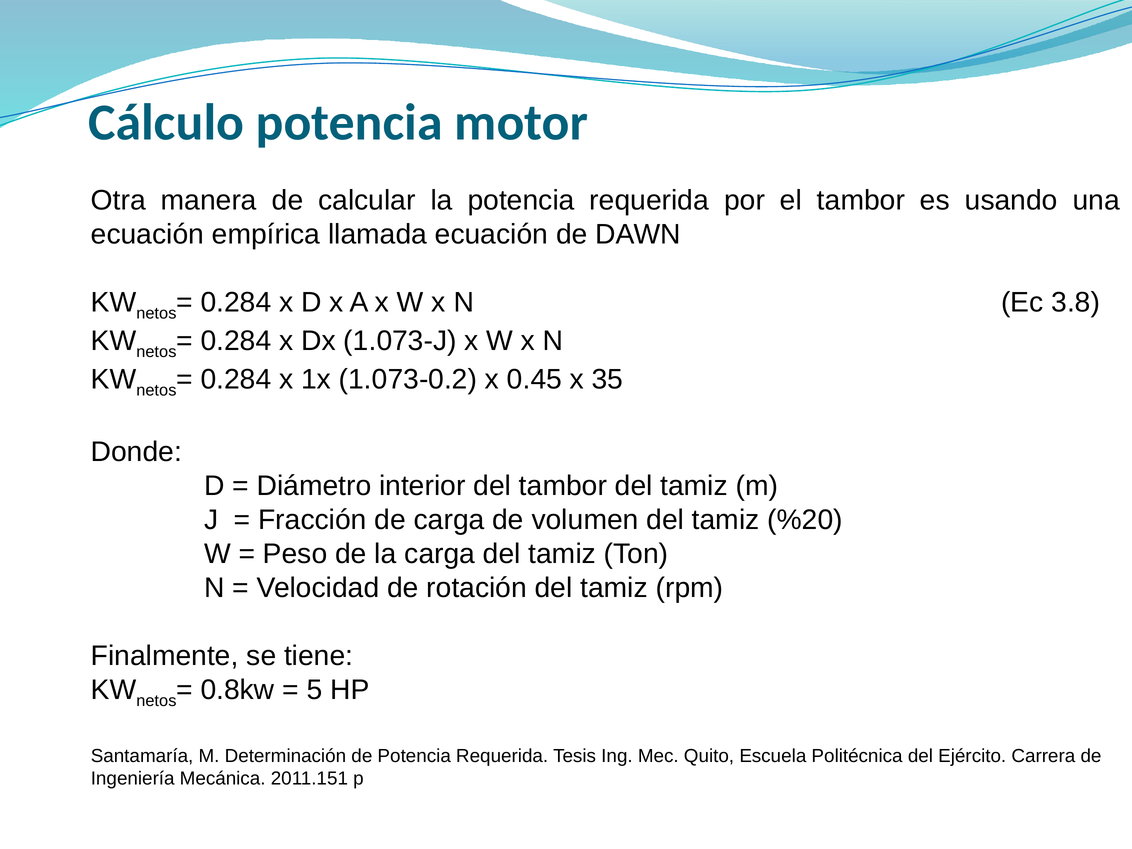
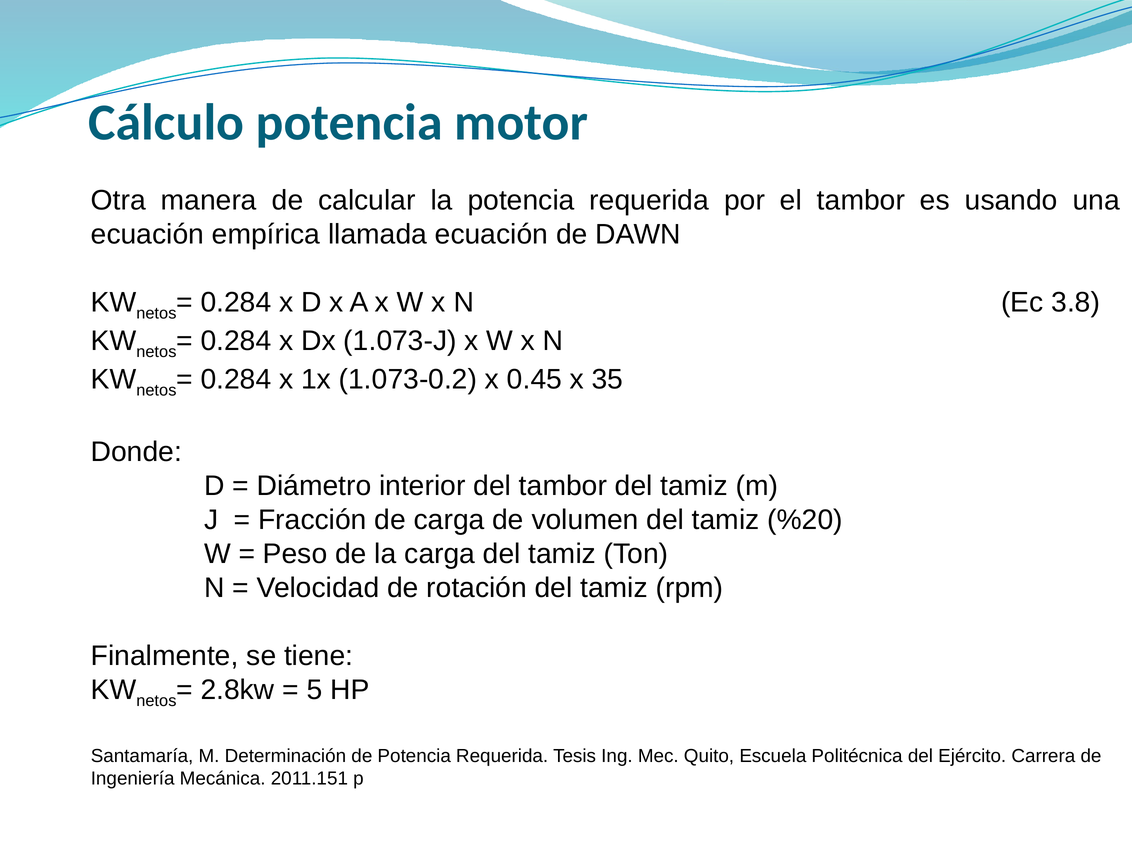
0.8kw: 0.8kw -> 2.8kw (238, 690)
